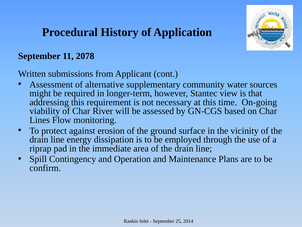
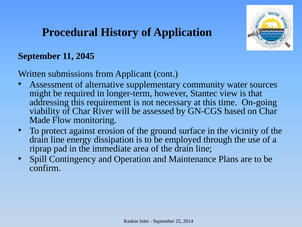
2078: 2078 -> 2045 (85, 56)
Lines: Lines -> Made (40, 120)
